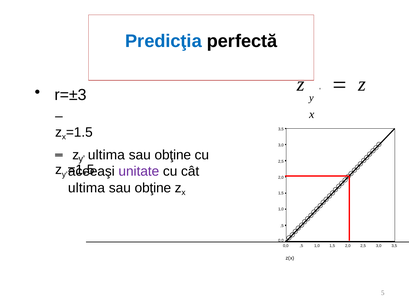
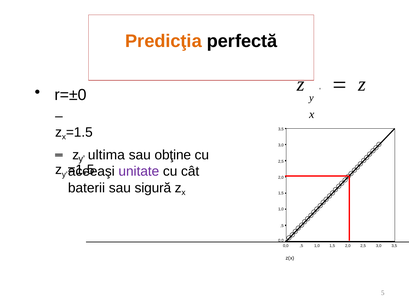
Predicţia colour: blue -> orange (164, 41)
r=±3: r=±3 -> r=±0 (70, 95)
ultima: ultima -> baterii (87, 188)
obţine: obţine -> sigură (153, 188)
